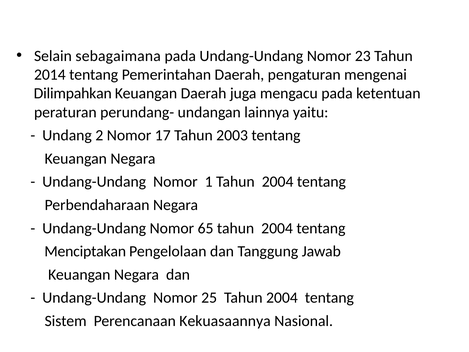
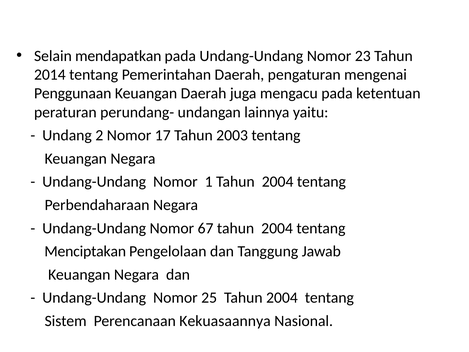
sebagaimana: sebagaimana -> mendapatkan (118, 56)
Dilimpahkan: Dilimpahkan -> Penggunaan (73, 93)
65: 65 -> 67 (206, 228)
